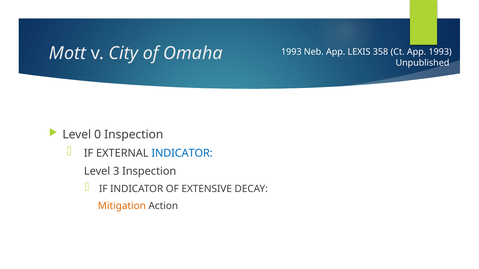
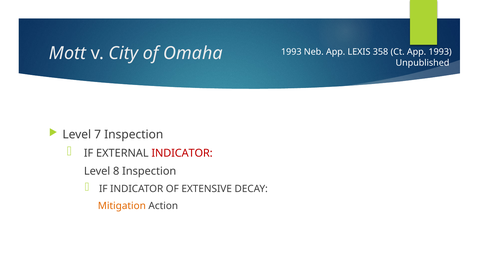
0: 0 -> 7 (98, 135)
INDICATOR colour: blue -> red (182, 153)
3: 3 -> 8 (116, 172)
